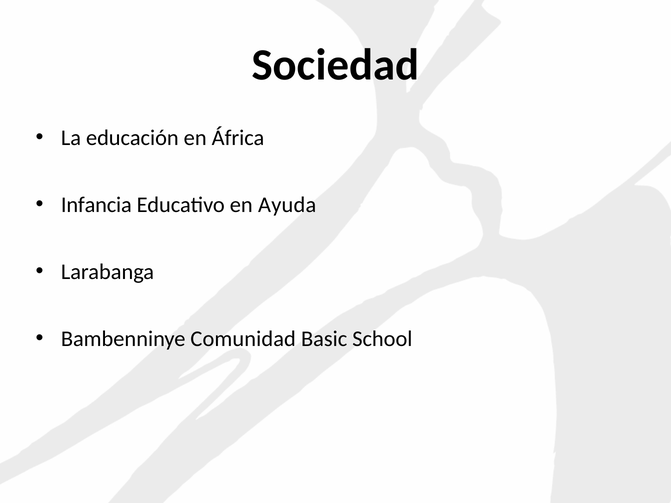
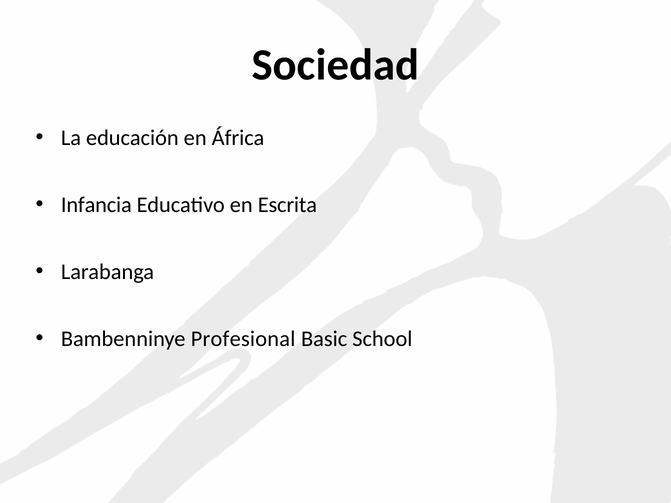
Ayuda: Ayuda -> Escrita (287, 205)
Comunidad: Comunidad -> Profesional (243, 339)
